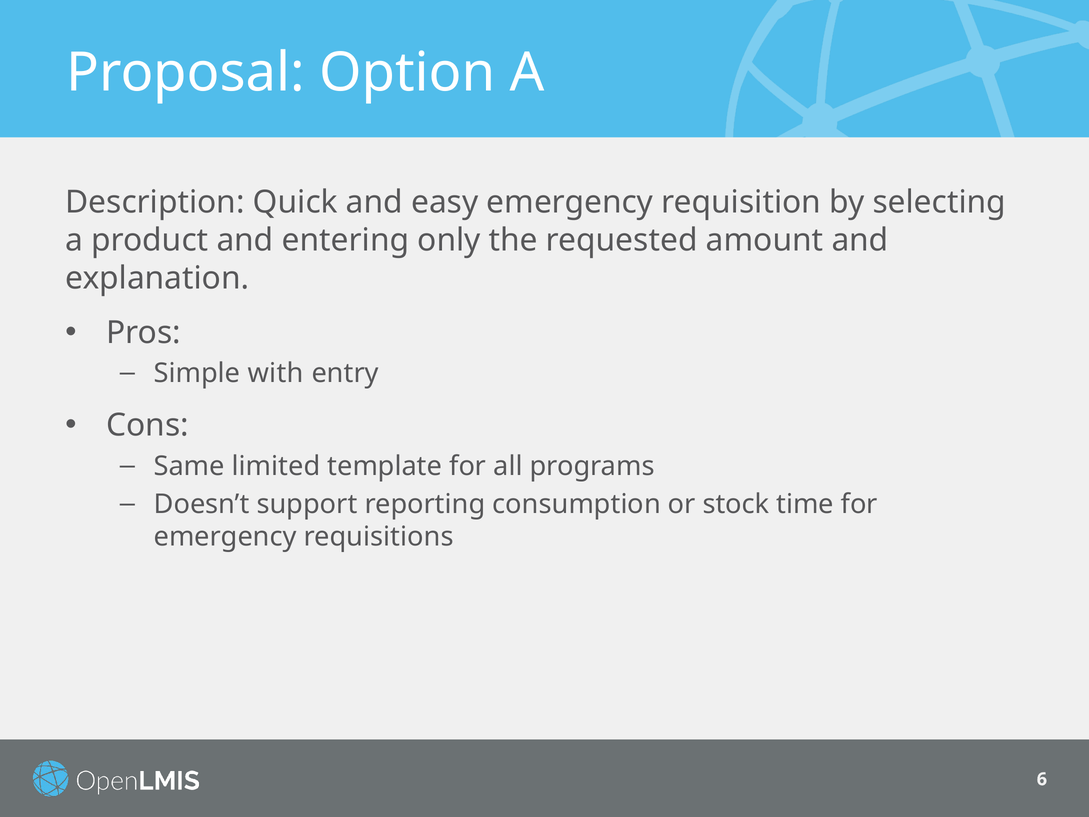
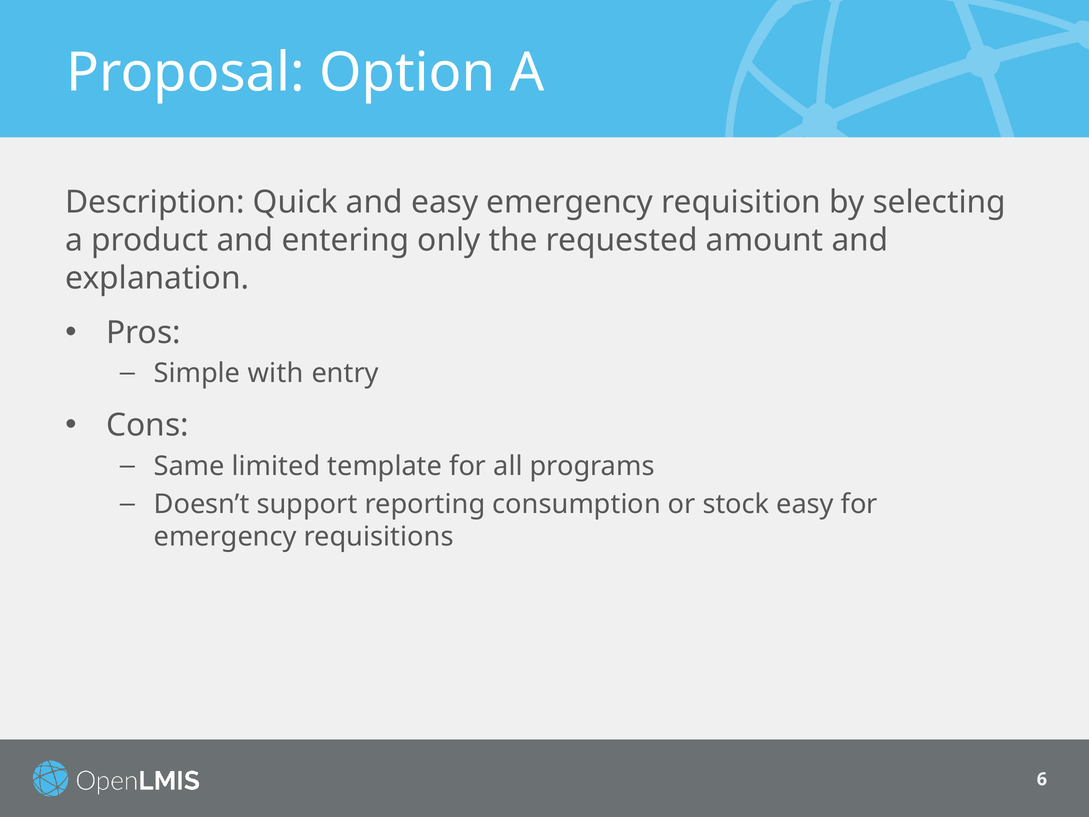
stock time: time -> easy (805, 504)
